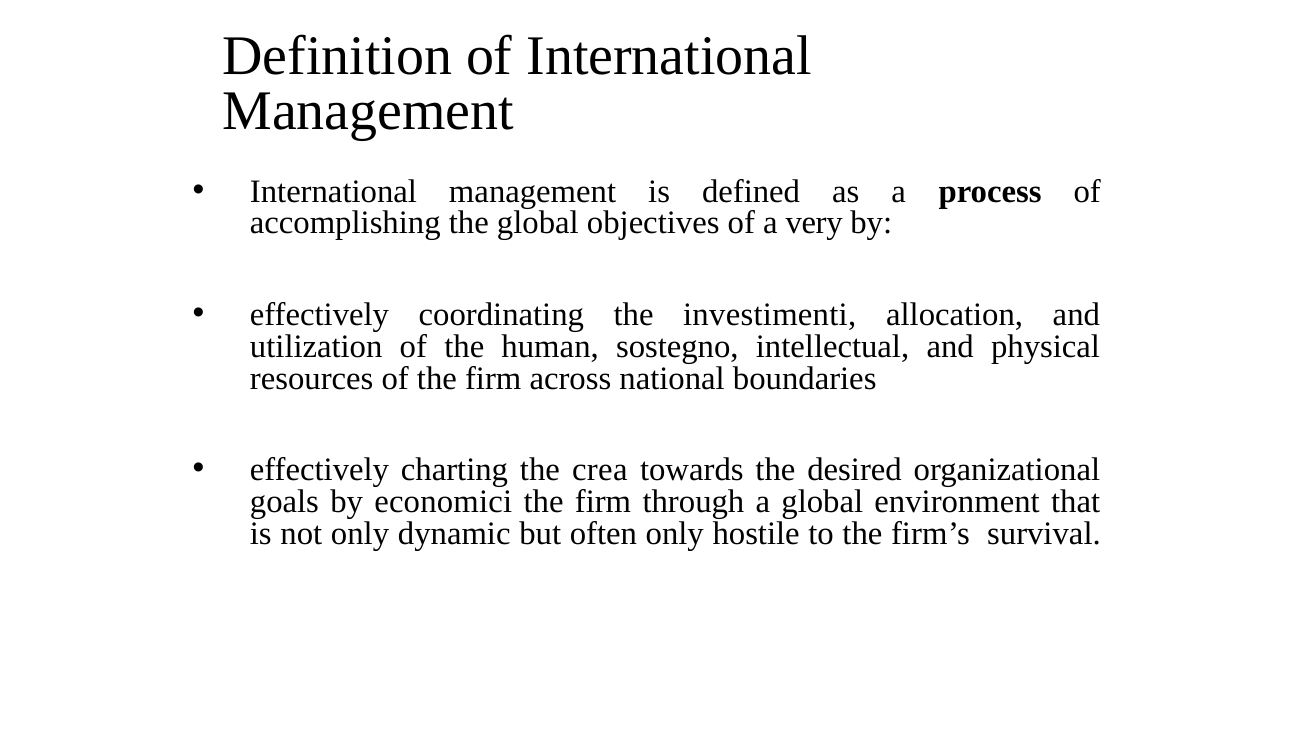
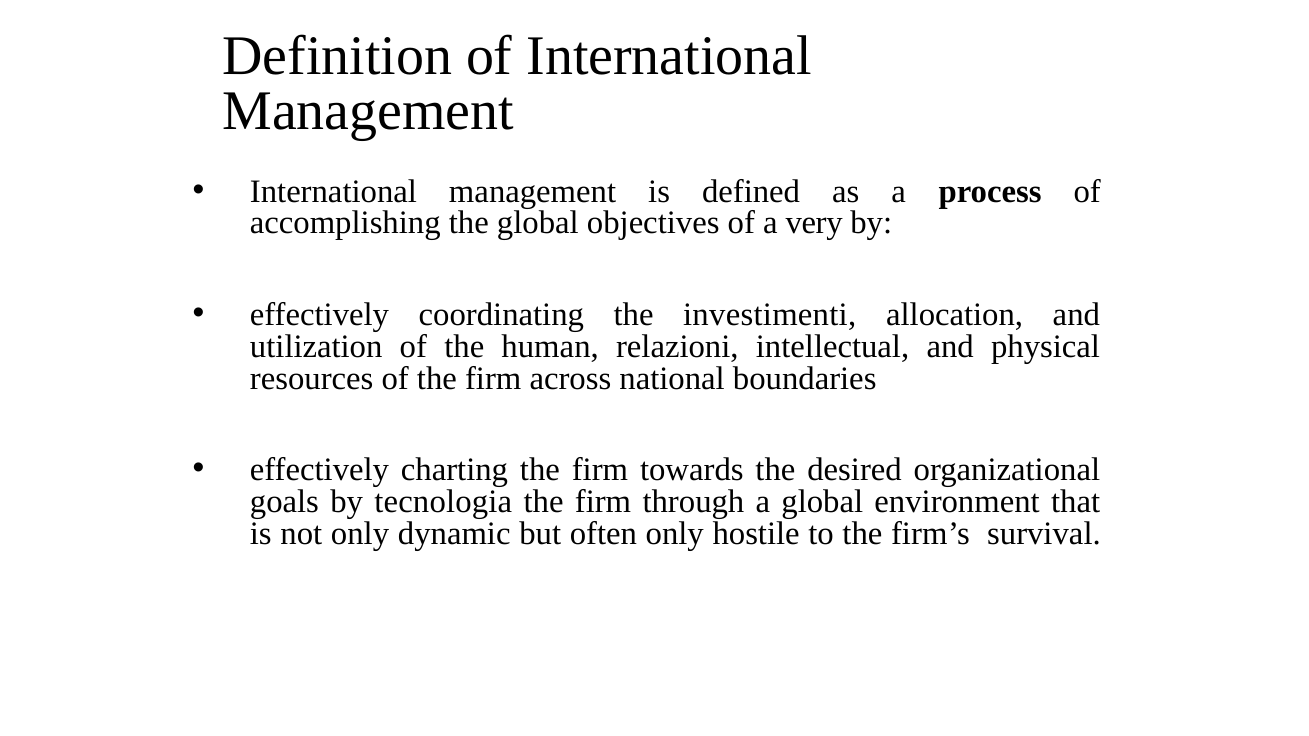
sostegno: sostegno -> relazioni (677, 347)
charting the crea: crea -> firm (600, 470)
economici: economici -> tecnologia (443, 502)
